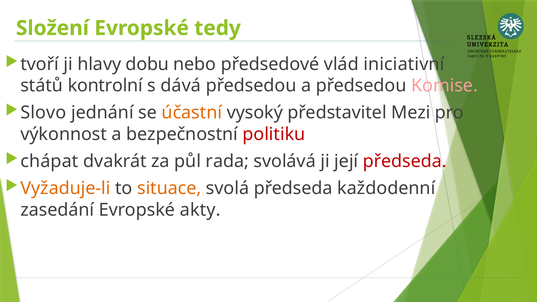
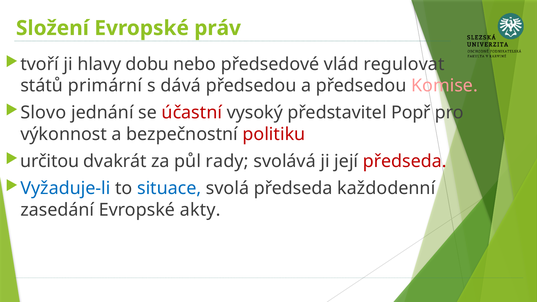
tedy: tedy -> práv (218, 28)
iniciativní: iniciativní -> regulovat (404, 64)
kontrolní: kontrolní -> primární (105, 86)
účastní colour: orange -> red (192, 113)
Mezi: Mezi -> Popř (411, 113)
chápat: chápat -> určitou (50, 161)
rada: rada -> rady (227, 161)
Vyžaduje-li colour: orange -> blue (66, 188)
situace colour: orange -> blue (169, 188)
